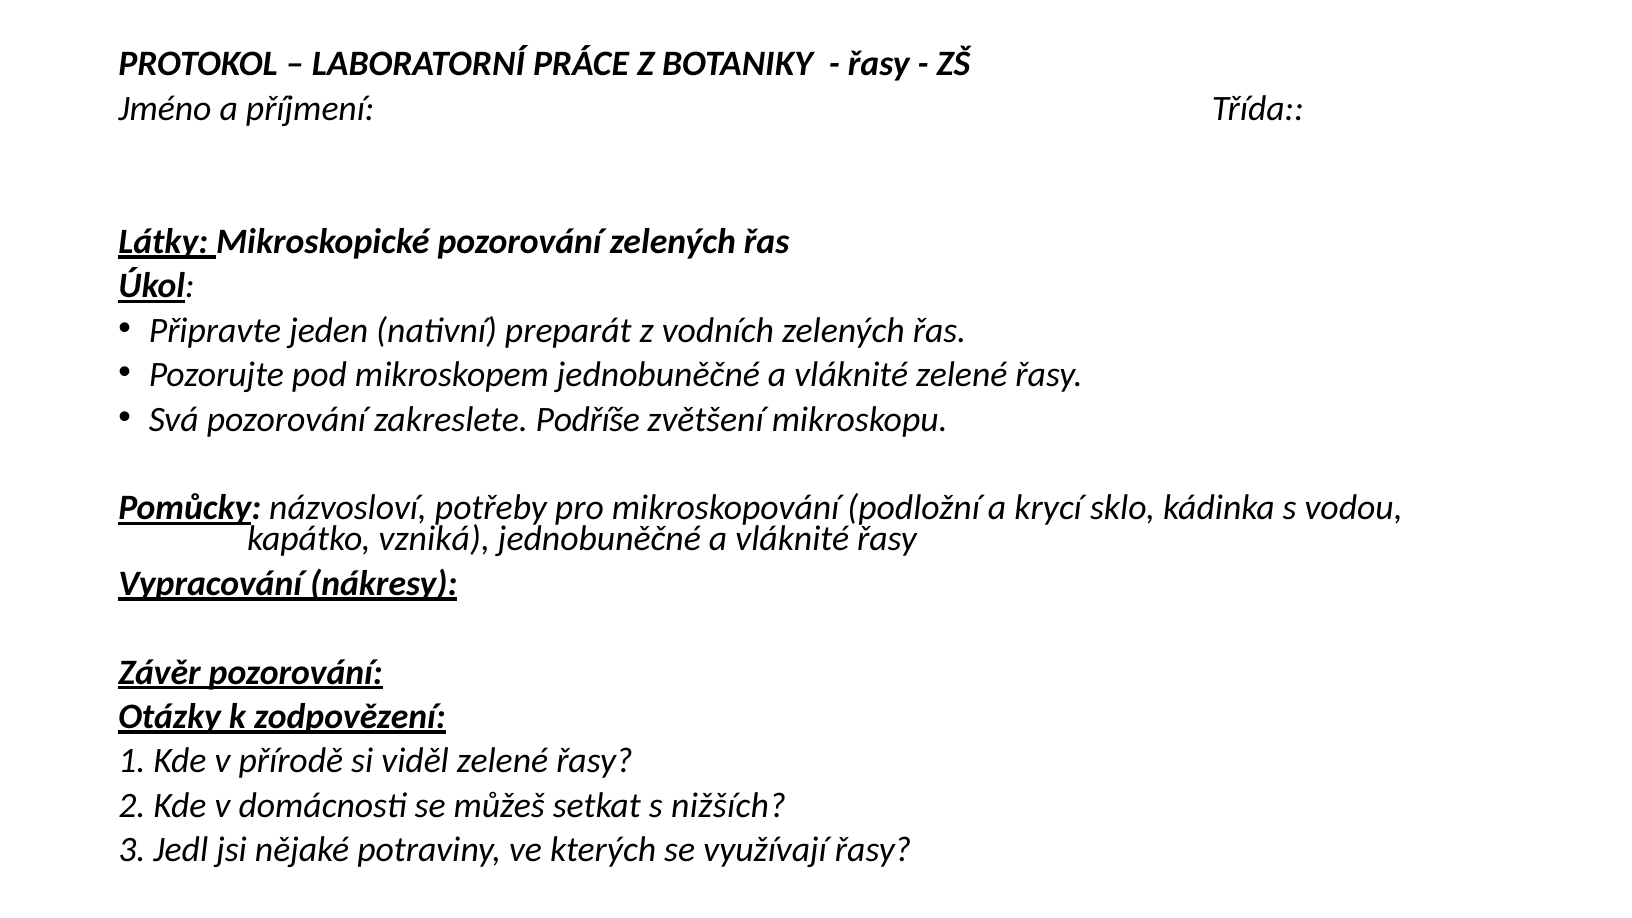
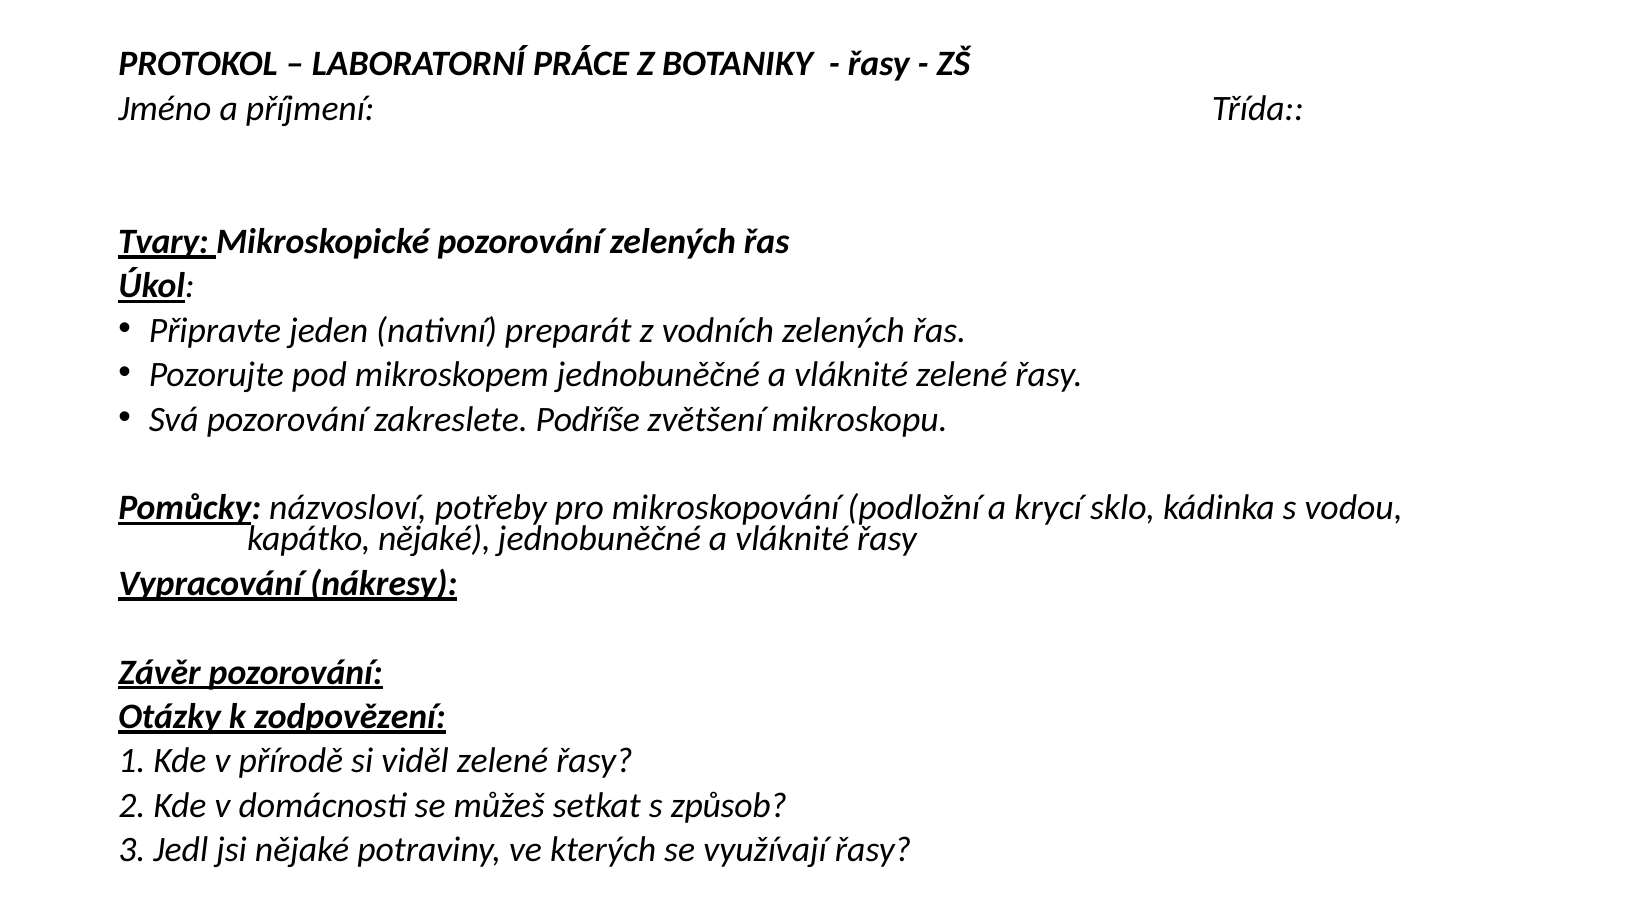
Látky: Látky -> Tvary (163, 242)
kapátko vzniká: vzniká -> nějaké (434, 539)
nižších: nižších -> způsob (729, 806)
